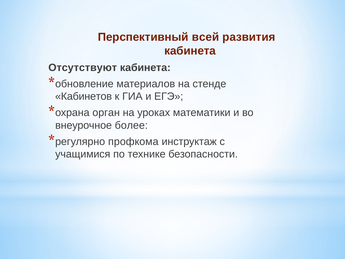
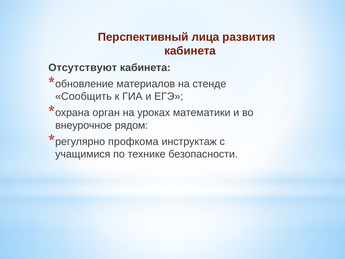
всей: всей -> лица (206, 37)
Кабинетов: Кабинетов -> Сообщить (83, 96)
более: более -> рядом (131, 125)
